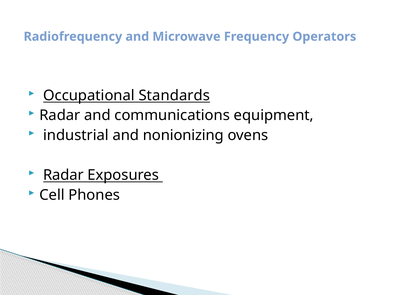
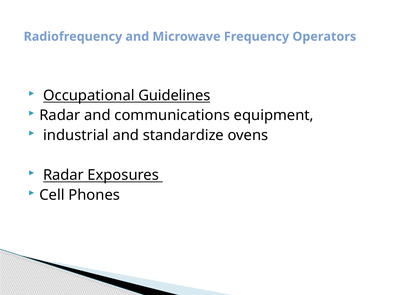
Standards: Standards -> Guidelines (174, 96)
nonionizing: nonionizing -> standardize (183, 135)
